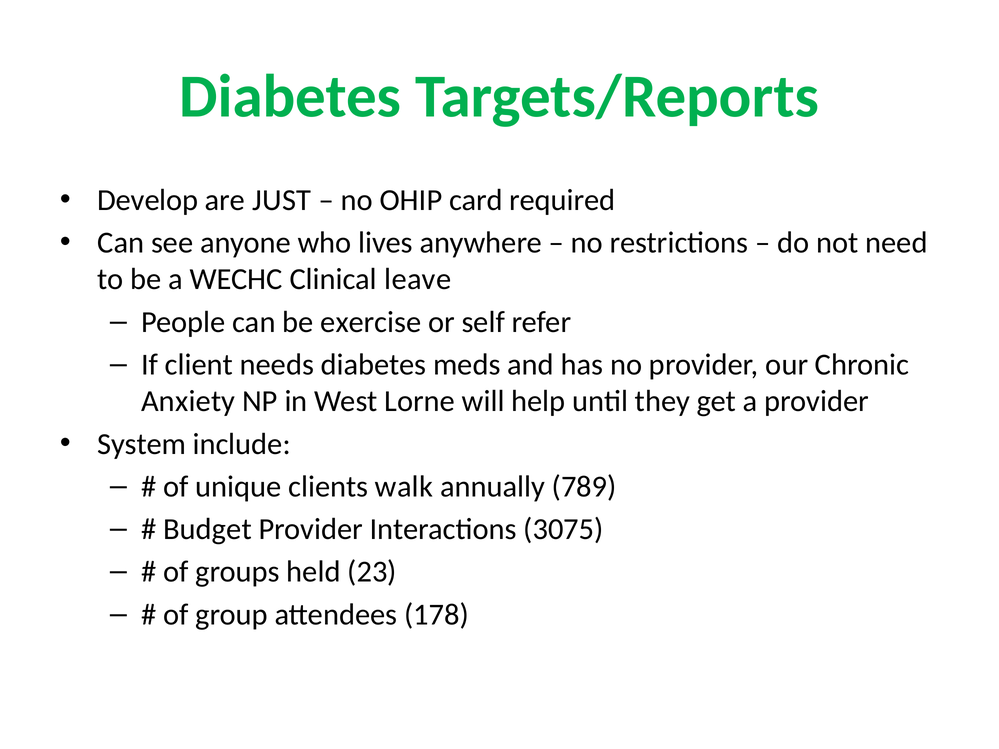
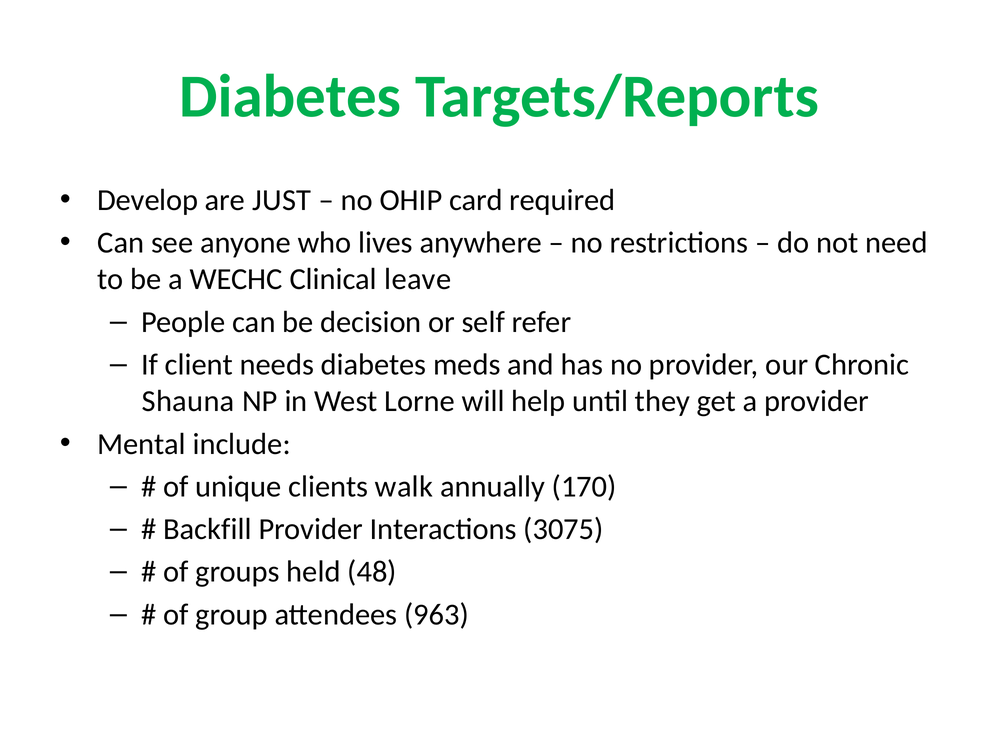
exercise: exercise -> decision (371, 322)
Anxiety: Anxiety -> Shauna (188, 401)
System: System -> Mental (142, 444)
789: 789 -> 170 (584, 487)
Budget: Budget -> Backfill (207, 529)
23: 23 -> 48 (372, 572)
178: 178 -> 963 (437, 615)
